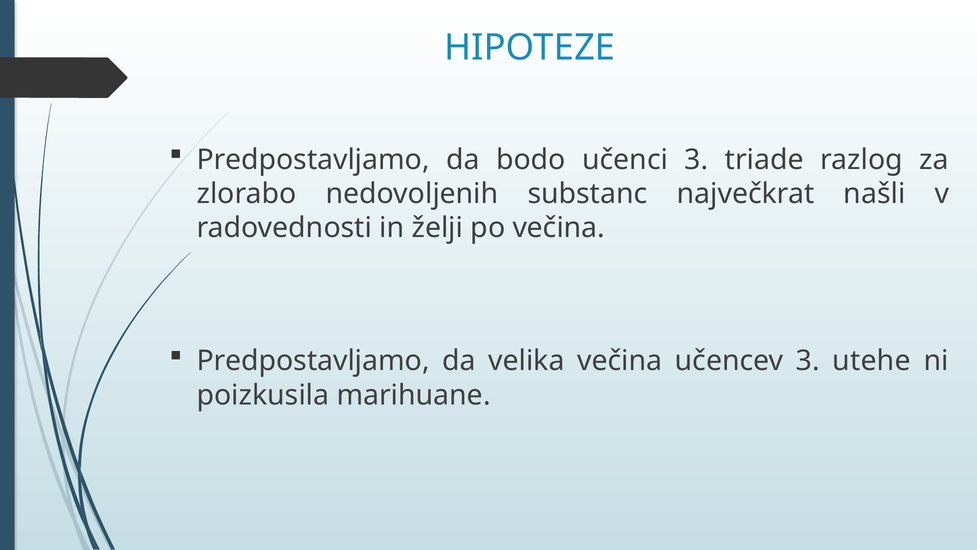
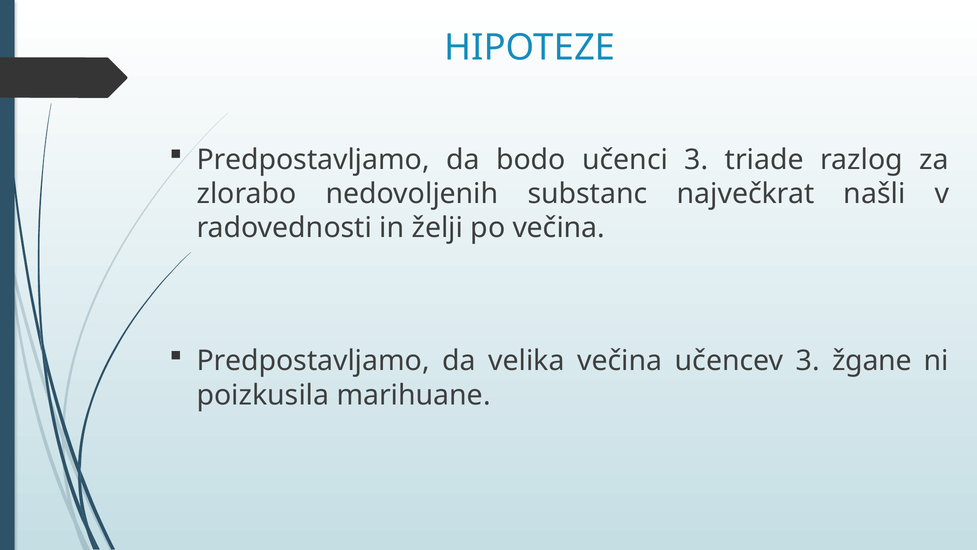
utehe: utehe -> žgane (872, 361)
